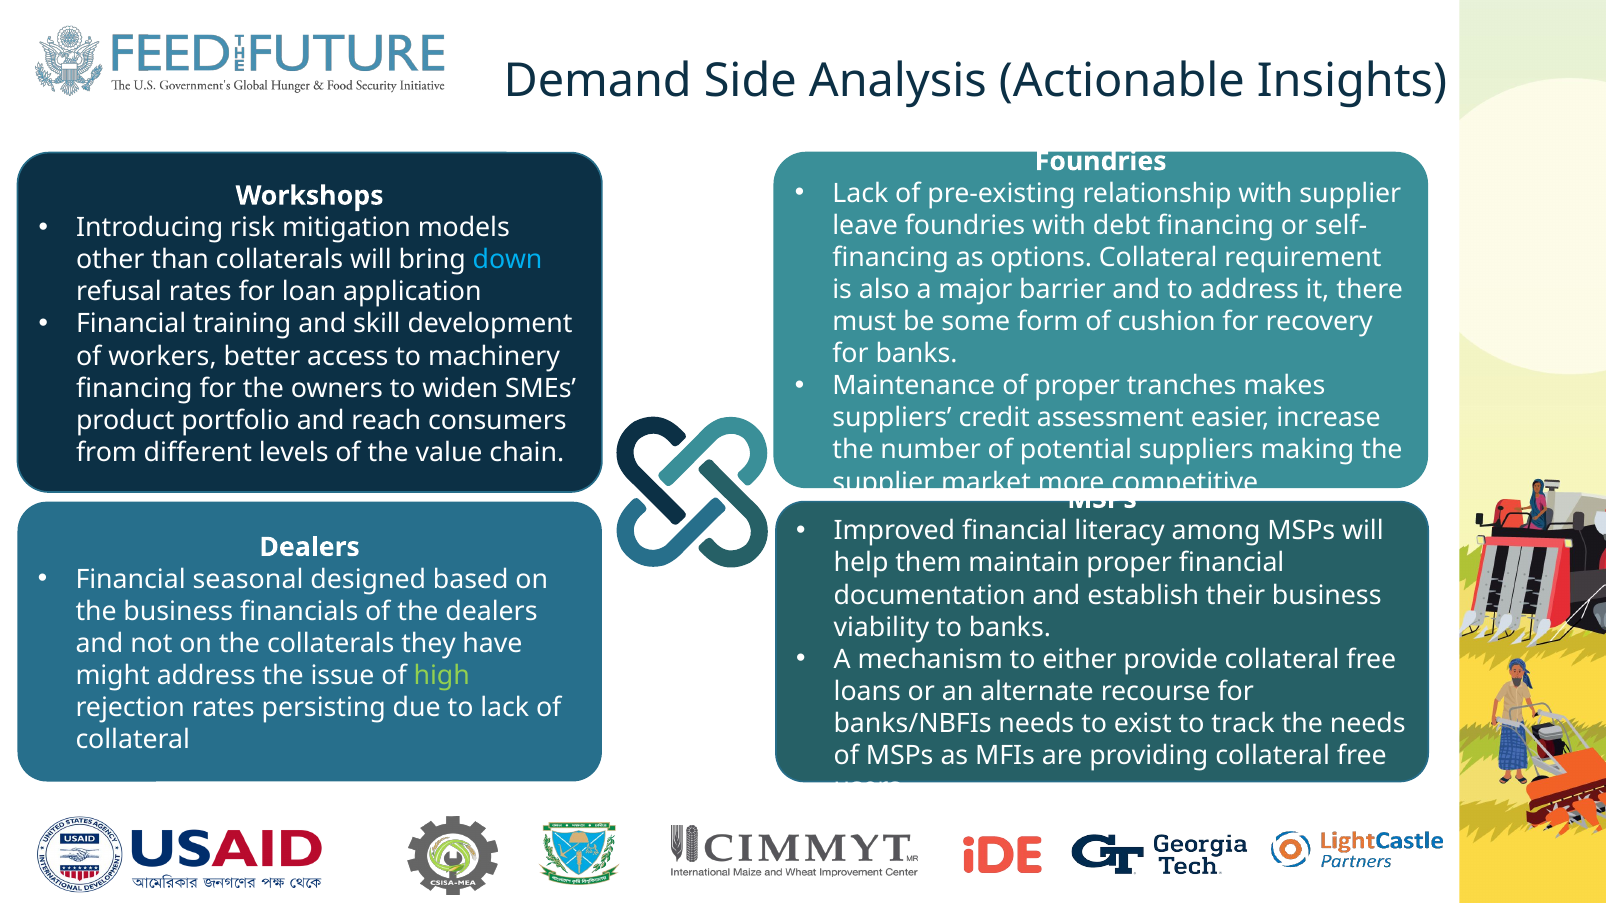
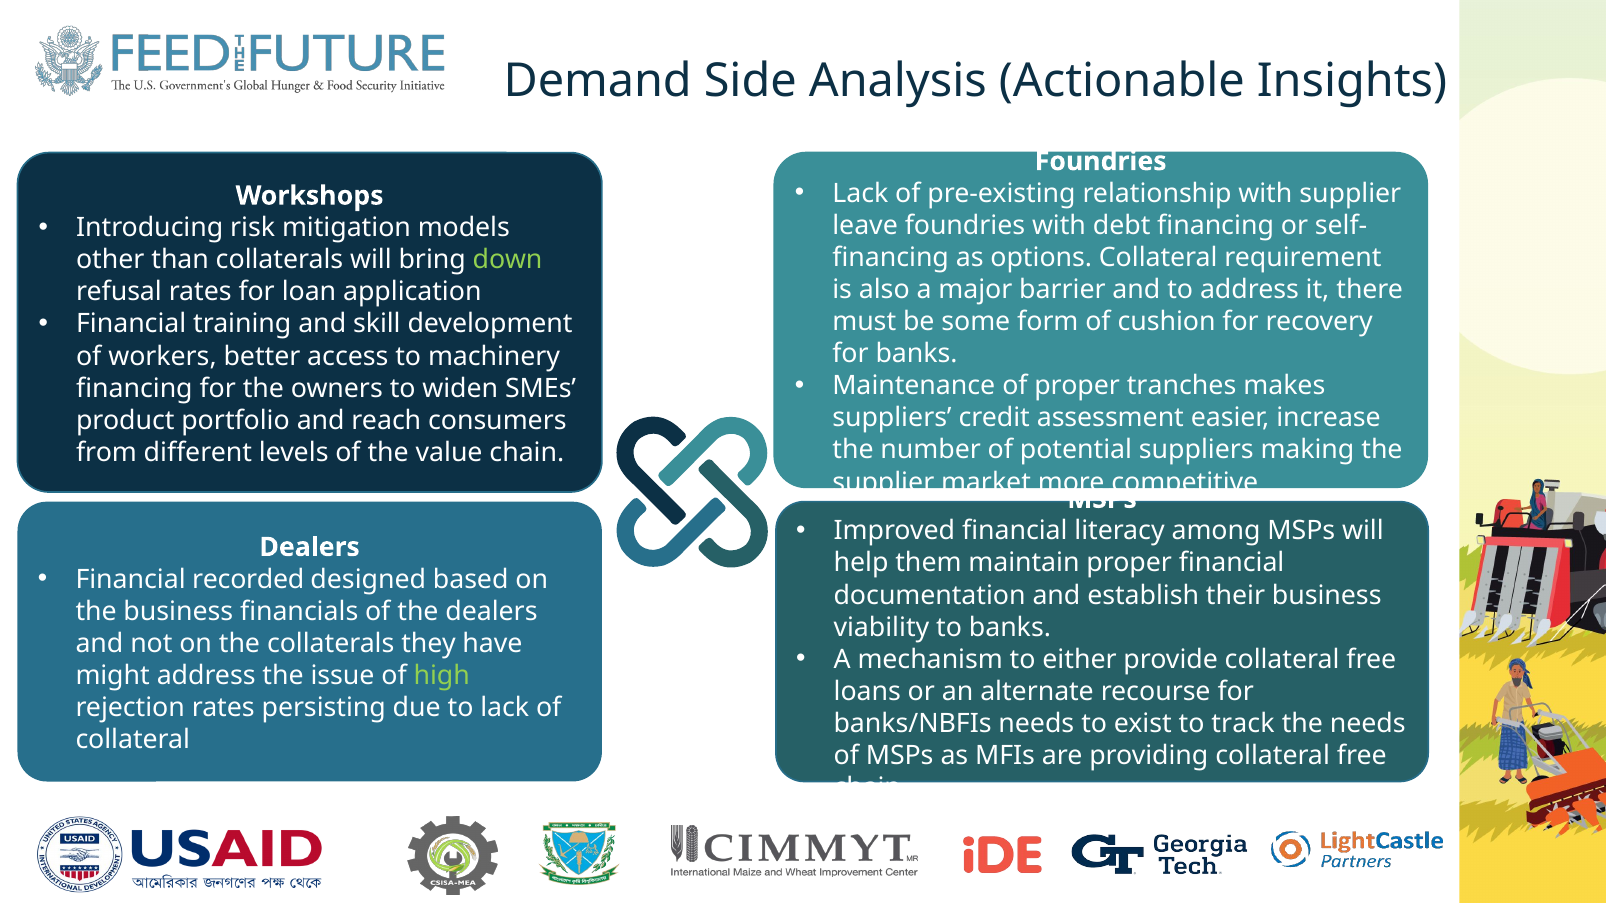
down colour: light blue -> light green (508, 260)
seasonal: seasonal -> recorded (248, 579)
users: users -> chain (867, 788)
